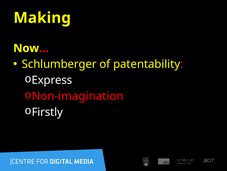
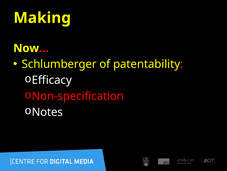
Express: Express -> Efficacy (52, 80)
Non-imagination: Non-imagination -> Non-specification (78, 96)
Firstly: Firstly -> Notes (47, 112)
